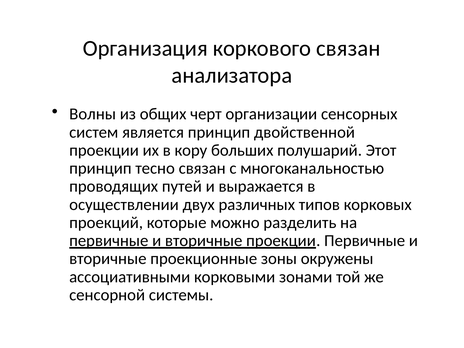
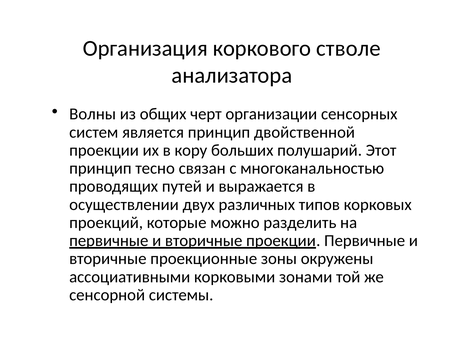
коркового связан: связан -> стволе (348, 48)
